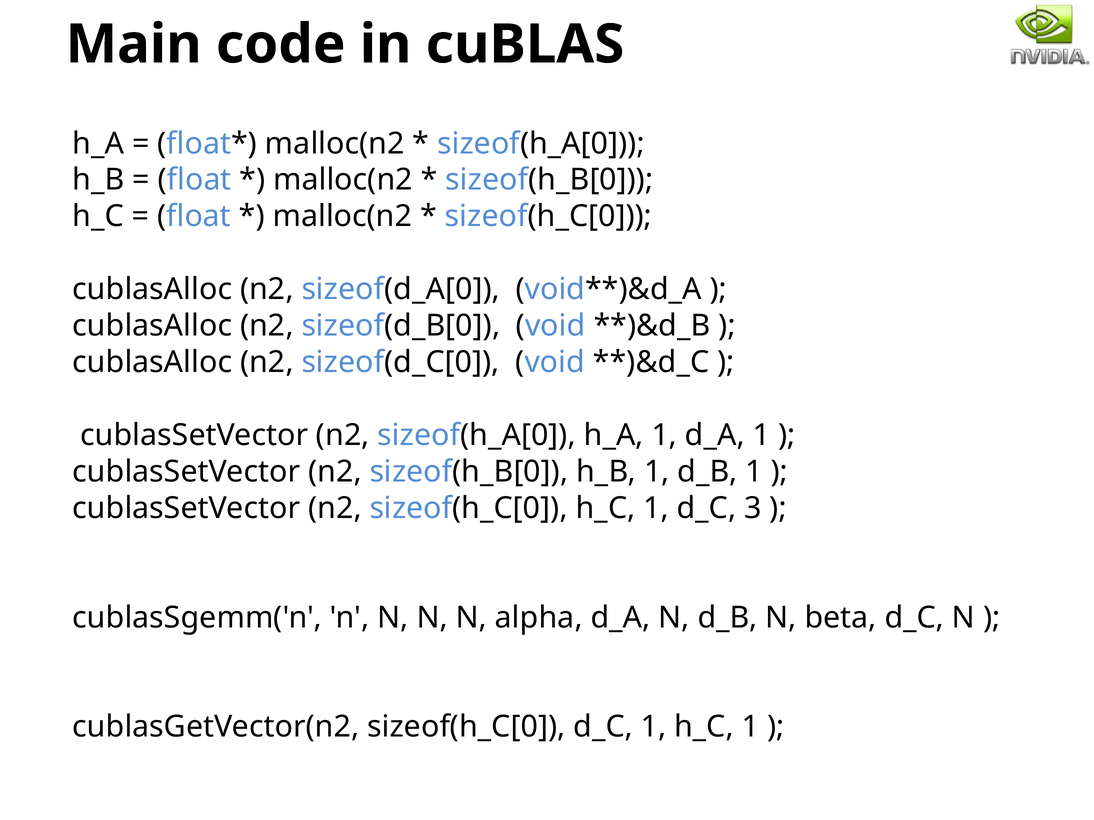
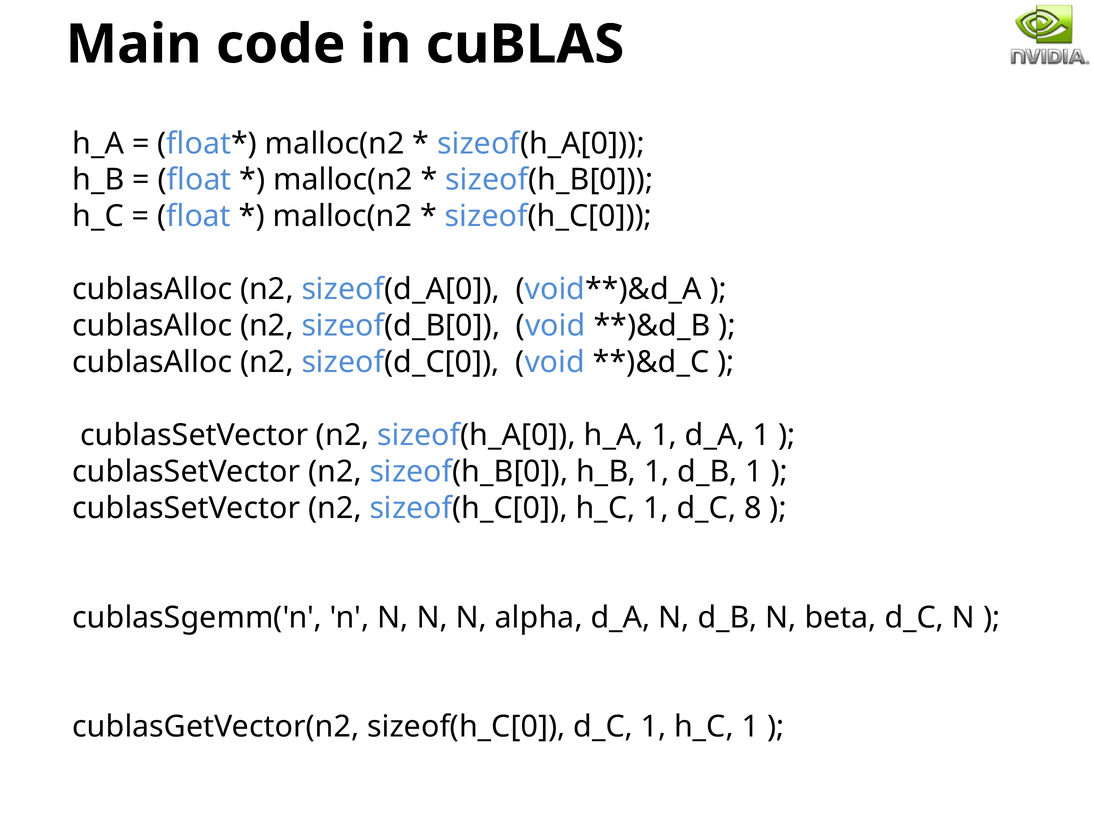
3: 3 -> 8 (753, 508)
